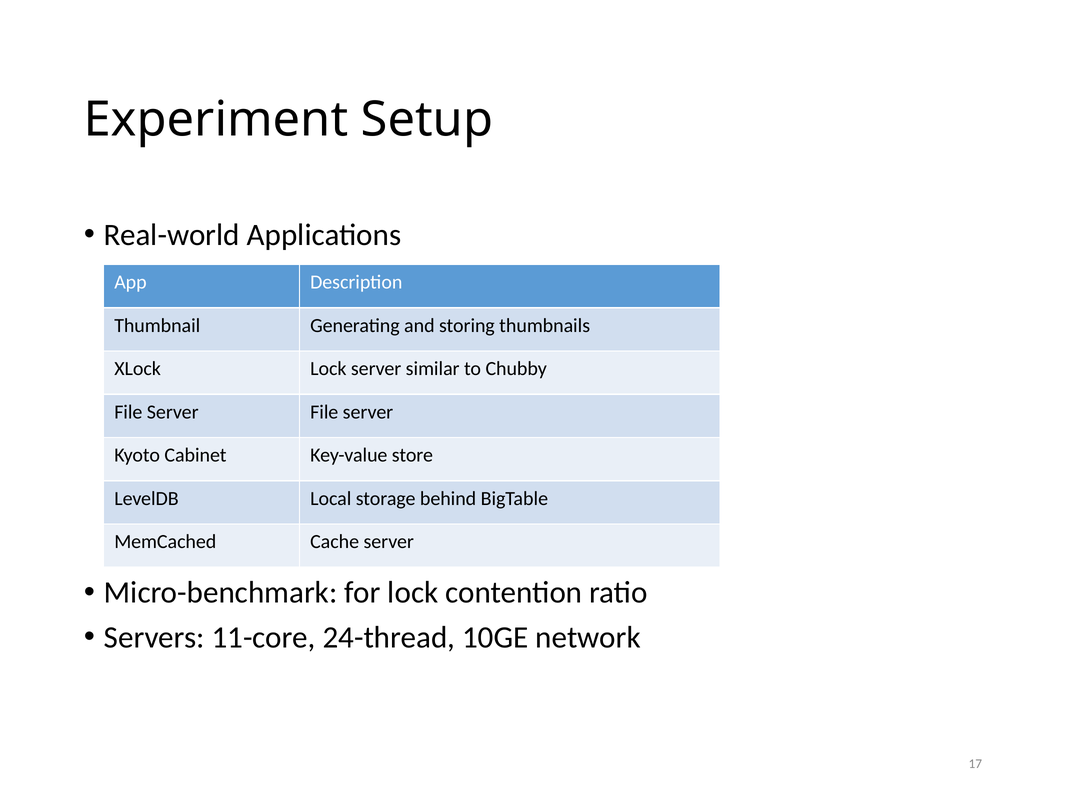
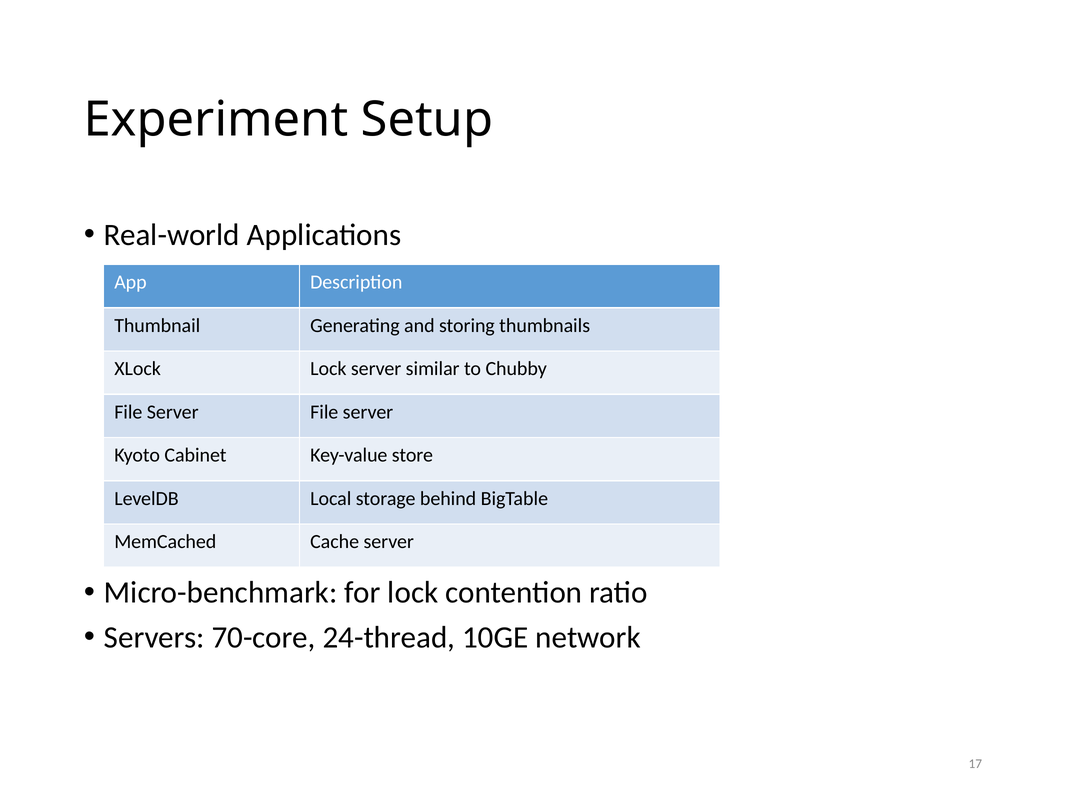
11-core: 11-core -> 70-core (264, 637)
